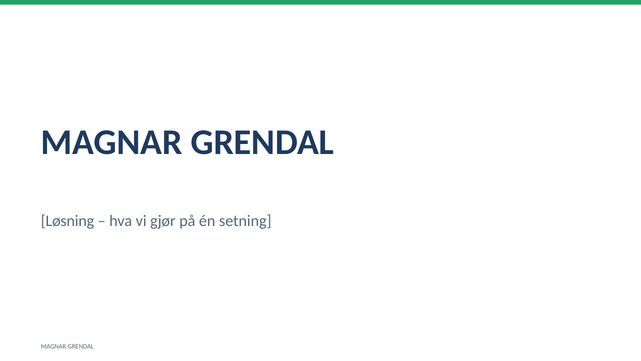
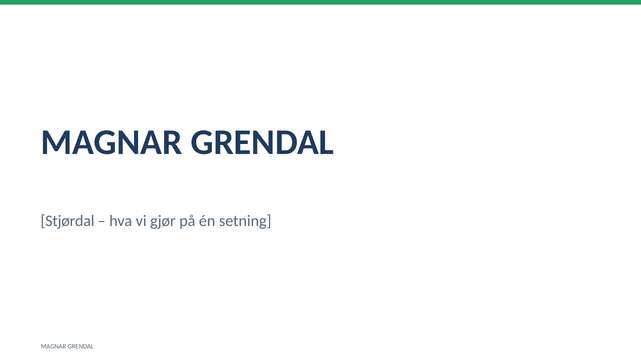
Løsning: Løsning -> Stjørdal (68, 221)
